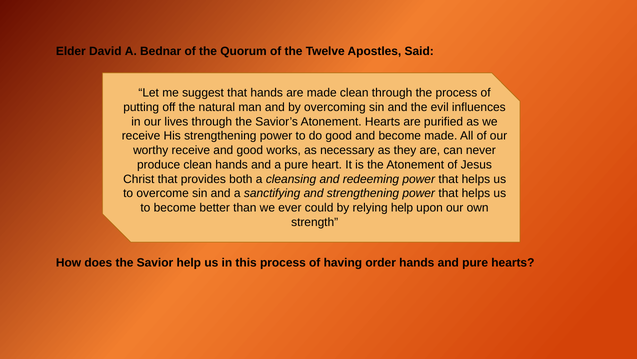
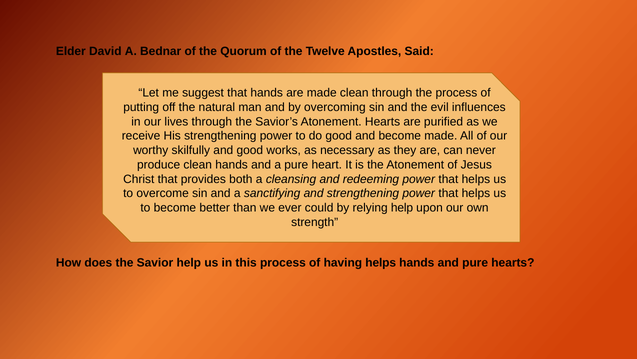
worthy receive: receive -> skilfully (191, 150)
having order: order -> helps (381, 262)
